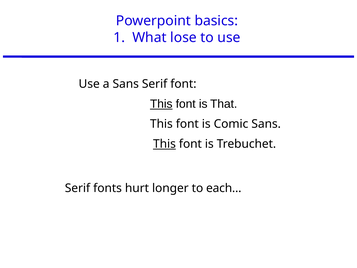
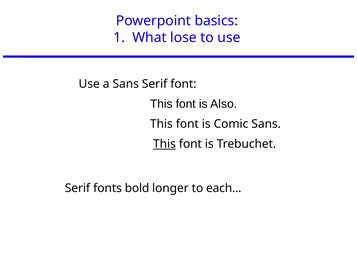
This underline: present -> none (161, 104)
That: That -> Also (224, 104)
hurt: hurt -> bold (137, 188)
